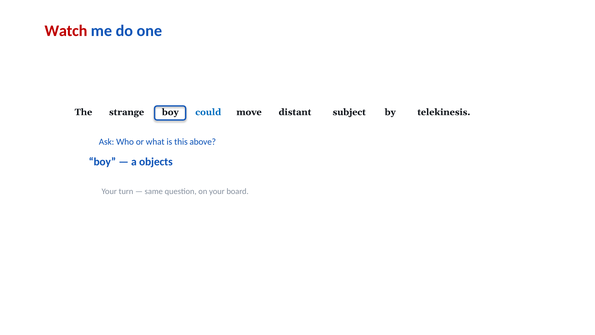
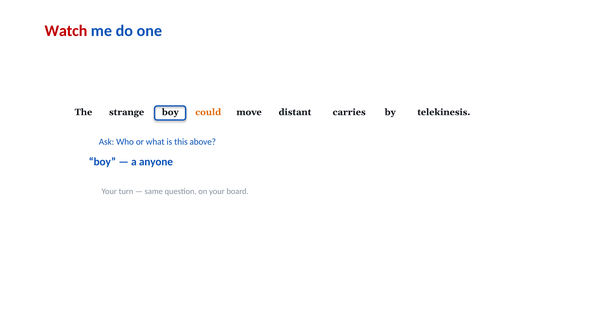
could colour: blue -> orange (208, 112)
subject: subject -> carries (349, 112)
objects: objects -> anyone (156, 162)
